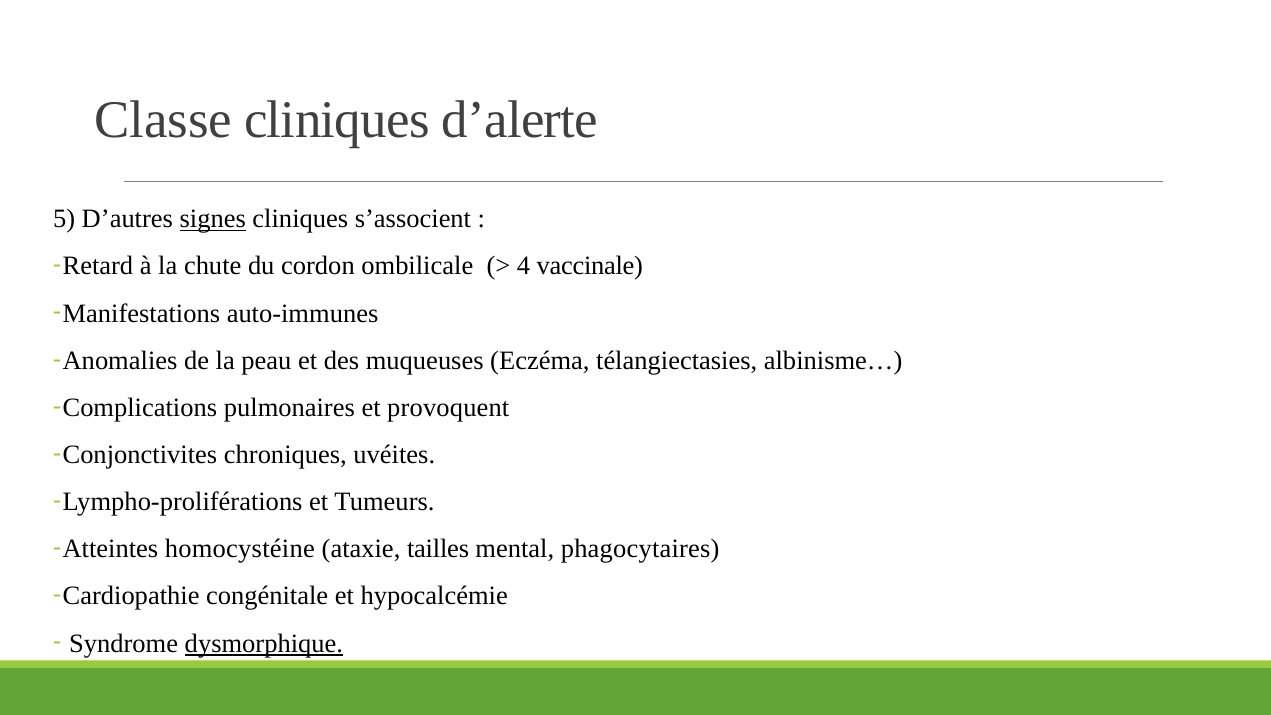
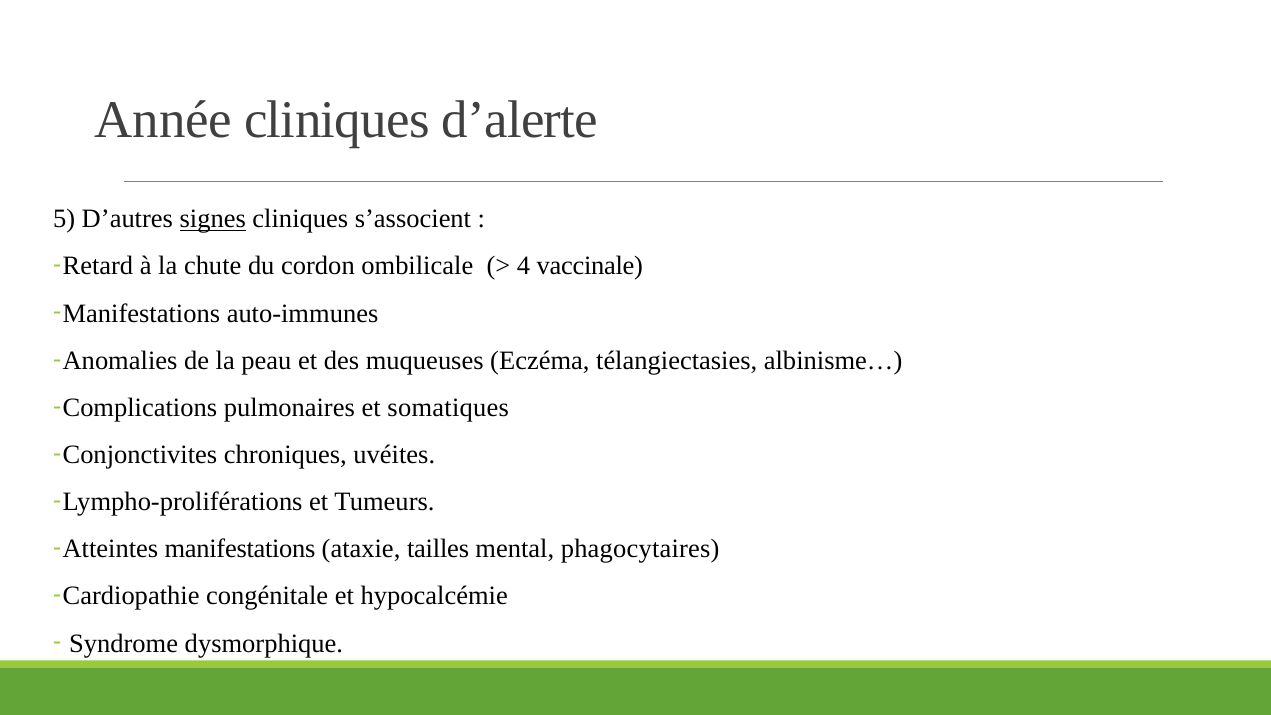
Classe: Classe -> Année (163, 120)
provoquent: provoquent -> somatiques (448, 408)
Atteintes homocystéine: homocystéine -> manifestations (240, 549)
dysmorphique underline: present -> none (264, 643)
